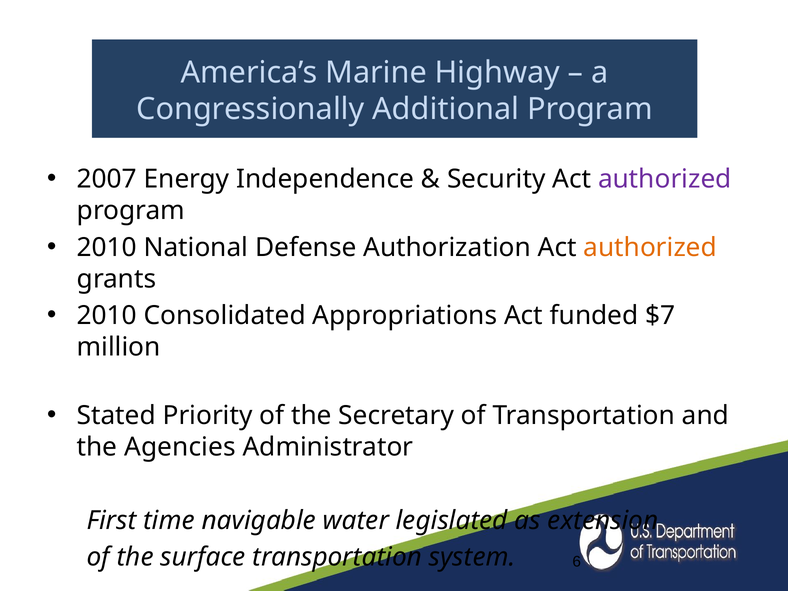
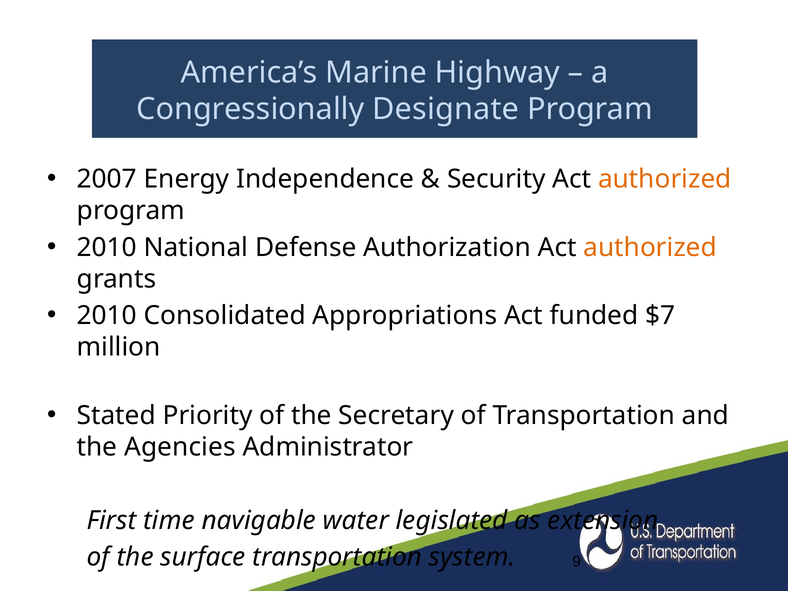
Additional: Additional -> Designate (446, 109)
authorized colour: purple -> orange (665, 179)
6: 6 -> 9 (577, 562)
